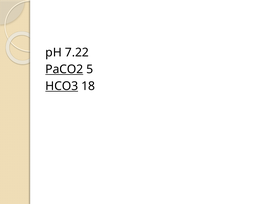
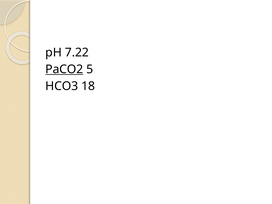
HCO3 underline: present -> none (62, 86)
